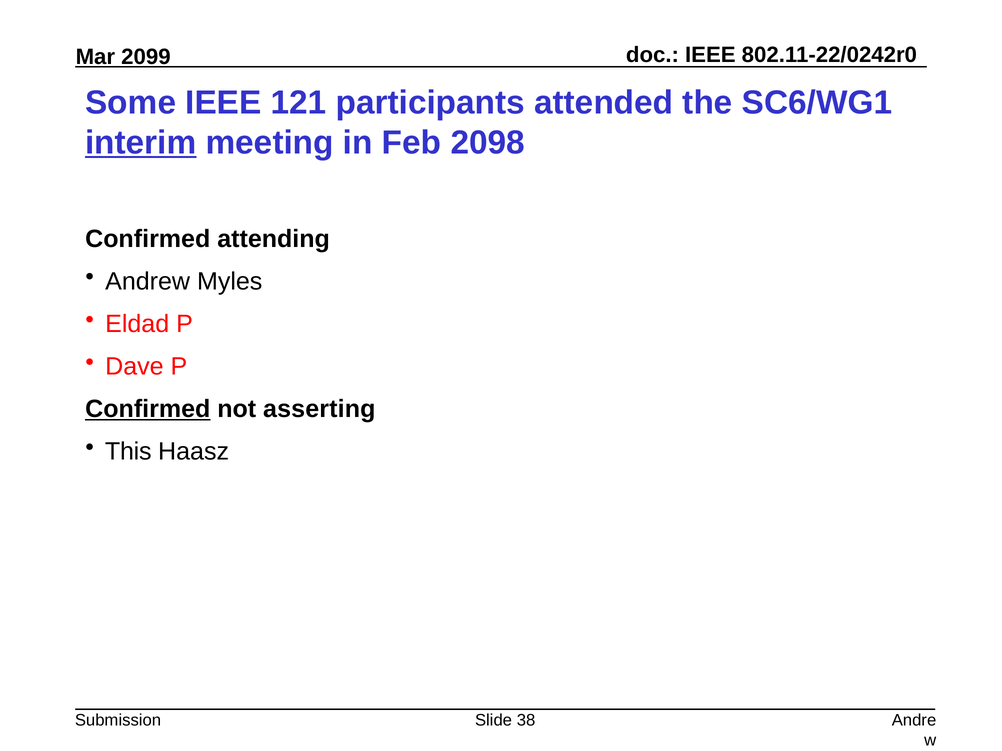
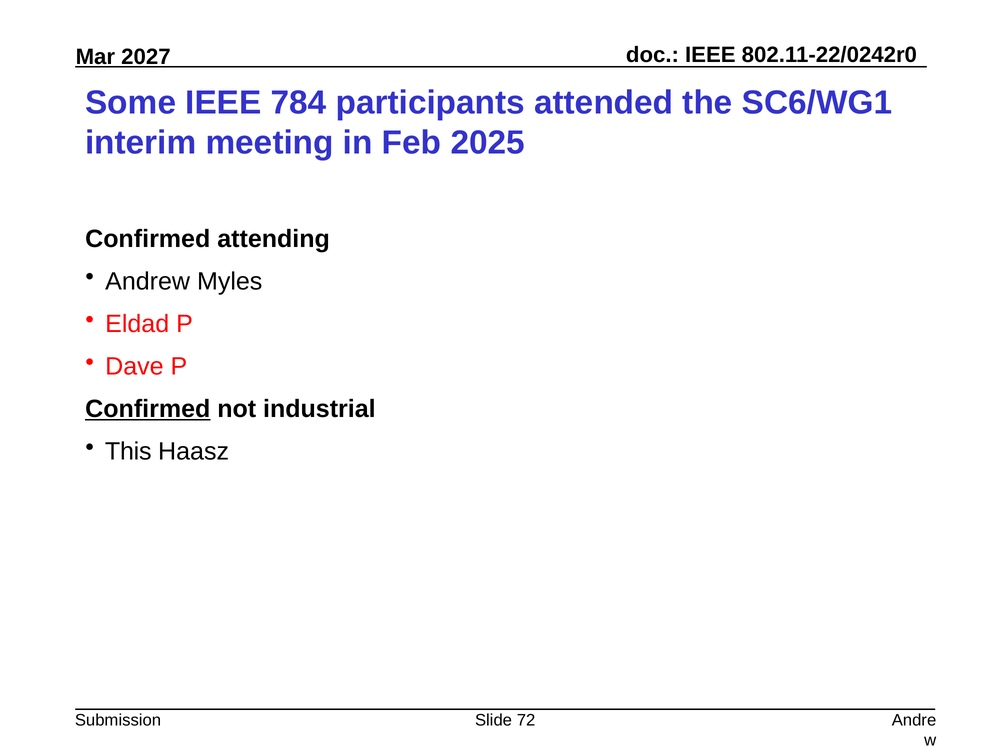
2099: 2099 -> 2027 (146, 57)
121: 121 -> 784 (299, 103)
interim underline: present -> none (141, 143)
2098: 2098 -> 2025 (488, 143)
asserting: asserting -> industrial (319, 409)
38: 38 -> 72 (526, 721)
